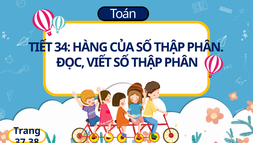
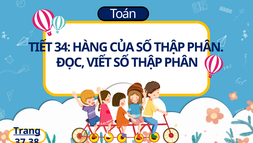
Trang underline: none -> present (27, 130)
